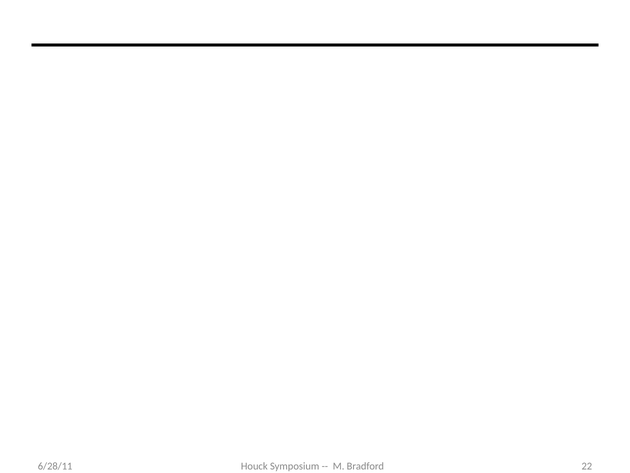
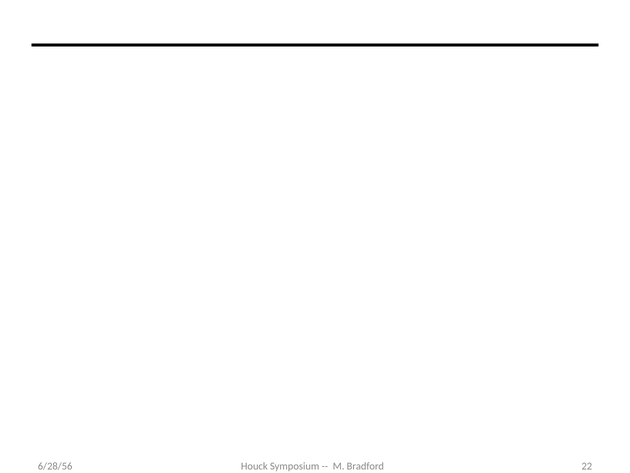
6/28/11: 6/28/11 -> 6/28/56 (55, 466)
